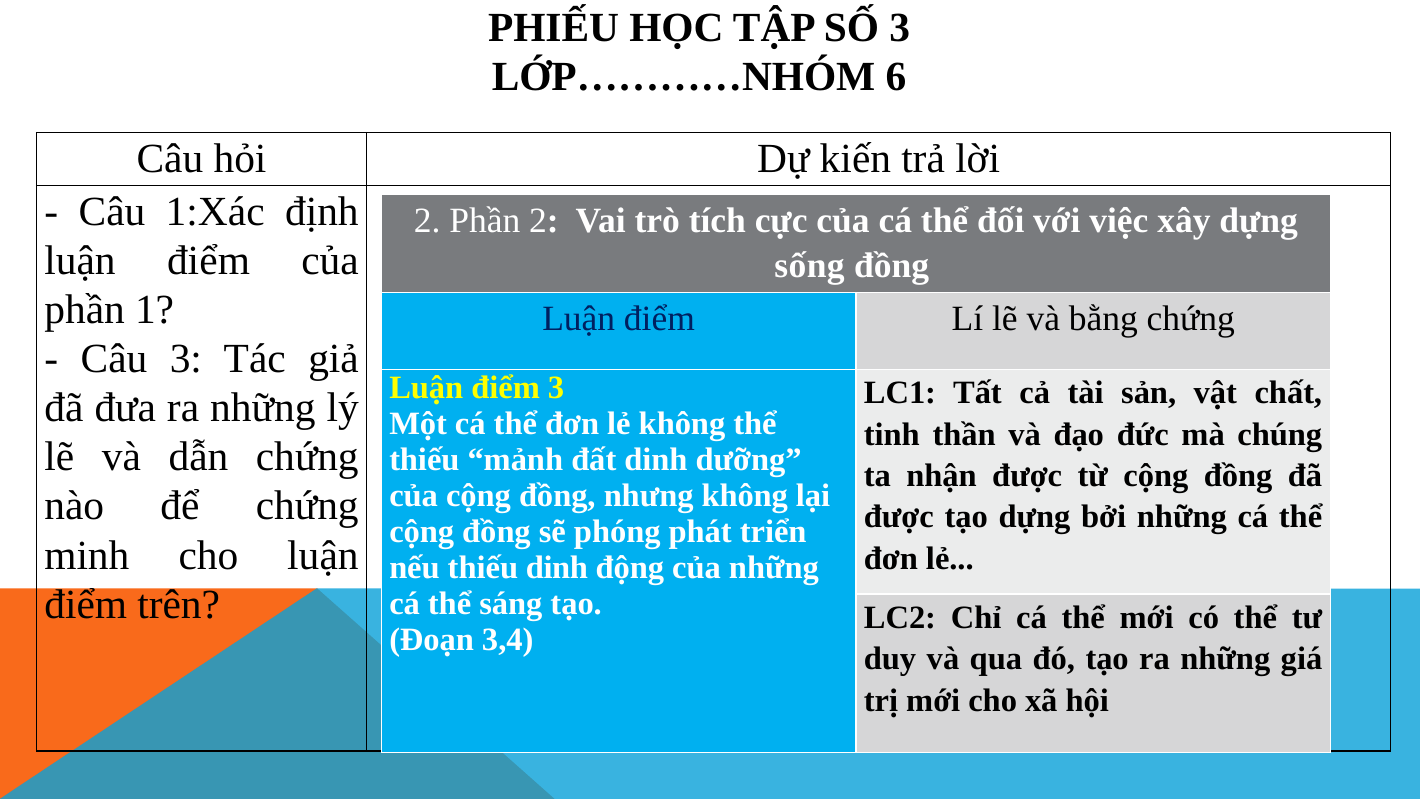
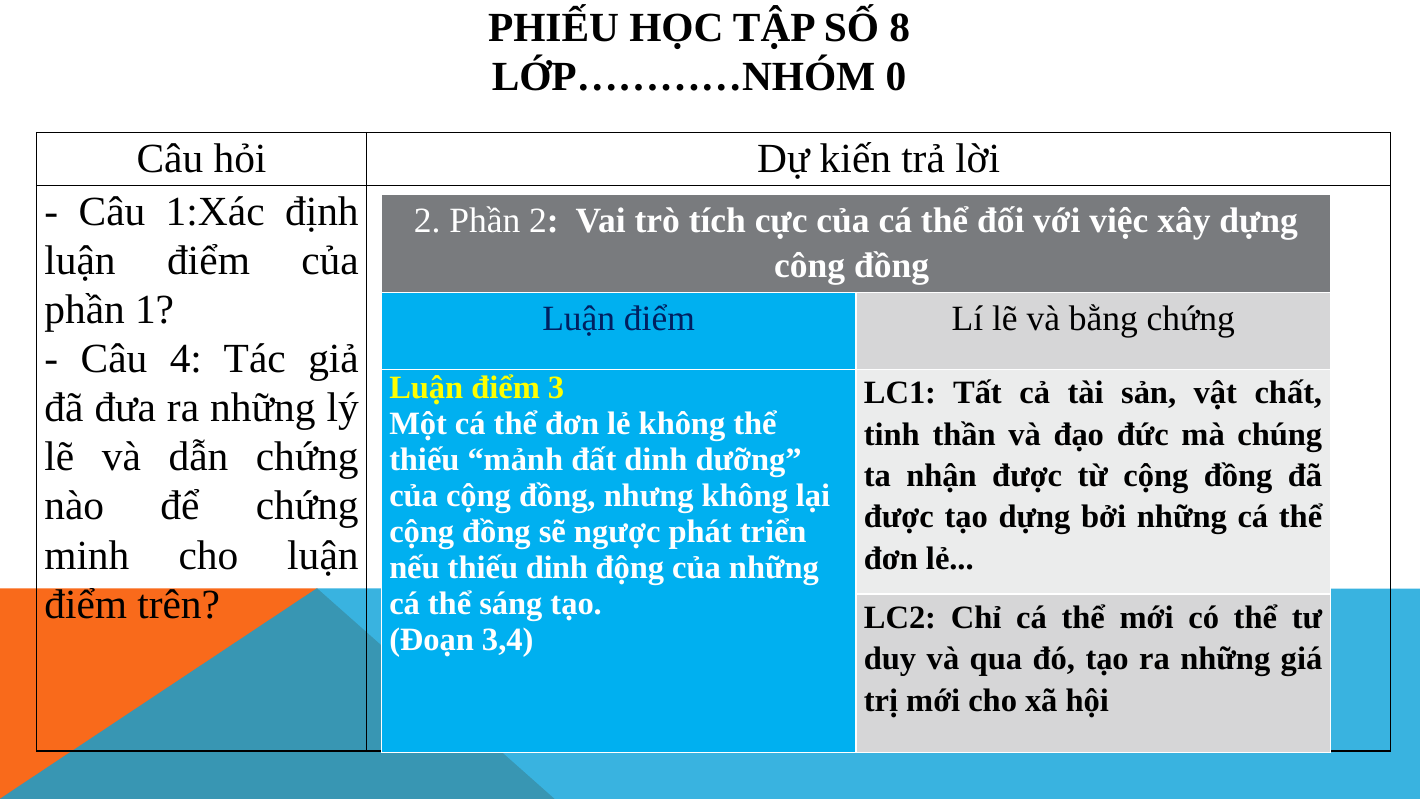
SỐ 3: 3 -> 8 (900, 27)
6: 6 -> 0 (896, 77)
sống: sống -> công (810, 266)
Câu 3: 3 -> 4 (186, 359)
phóng: phóng -> ngược (617, 532)
